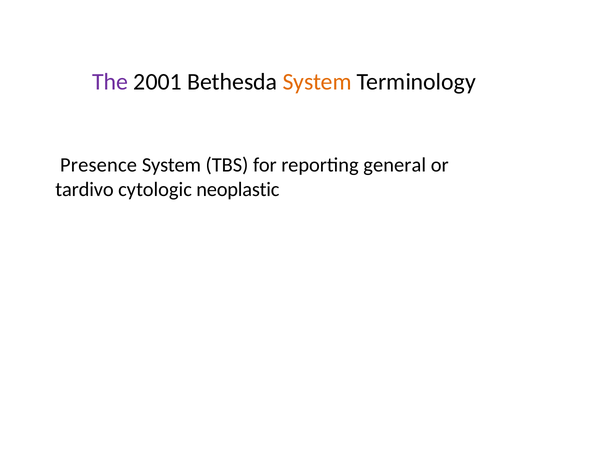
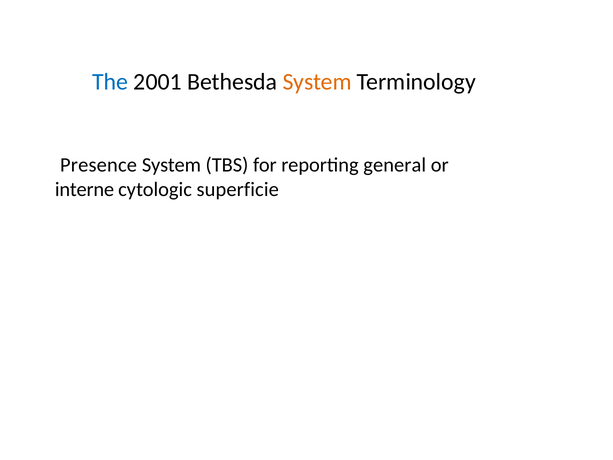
The colour: purple -> blue (110, 82)
tardivo: tardivo -> interne (85, 189)
neoplastic: neoplastic -> superficie (238, 189)
